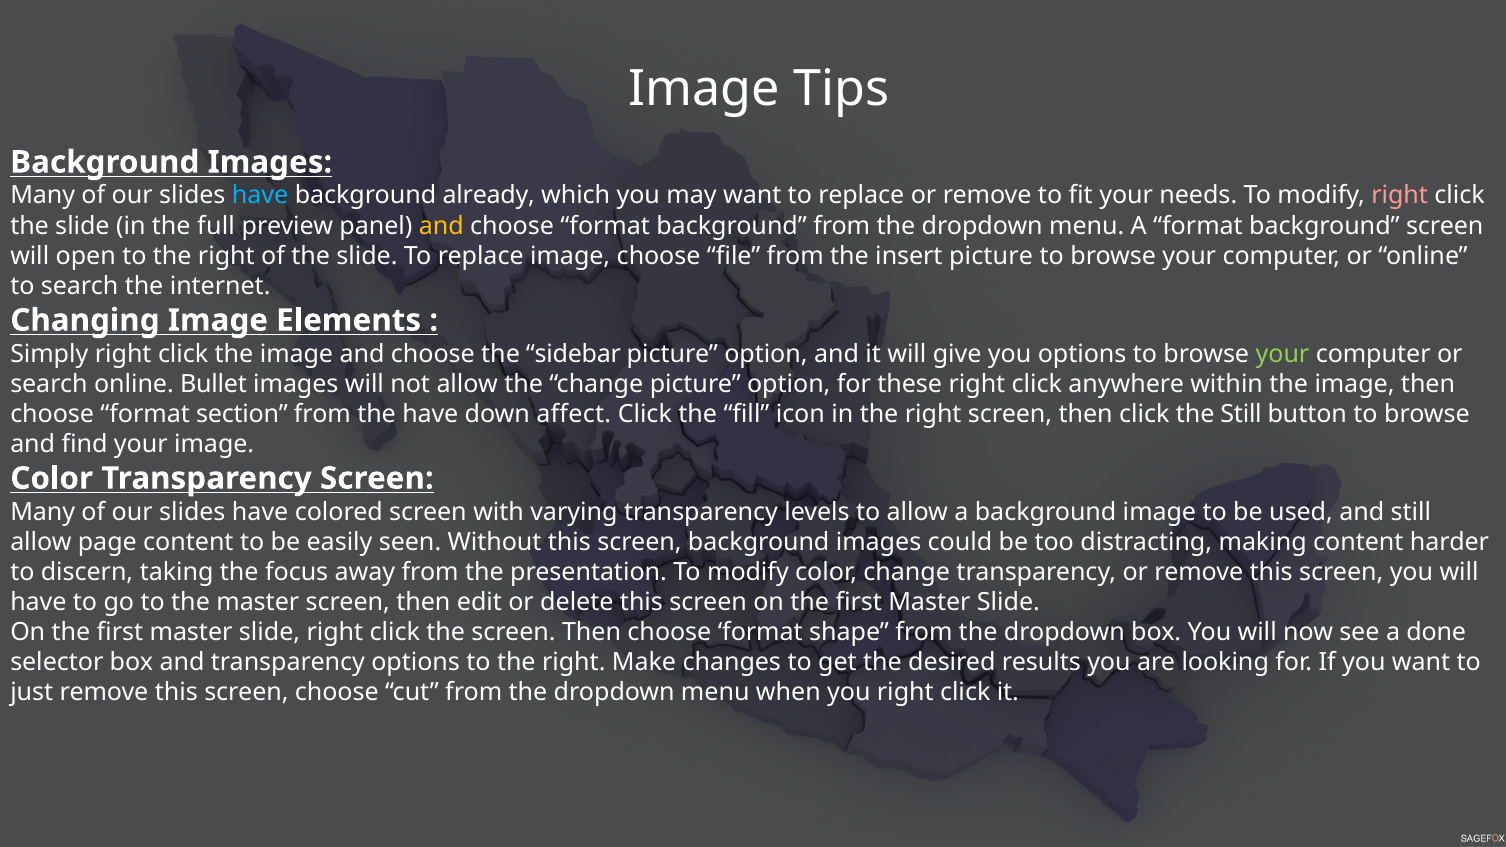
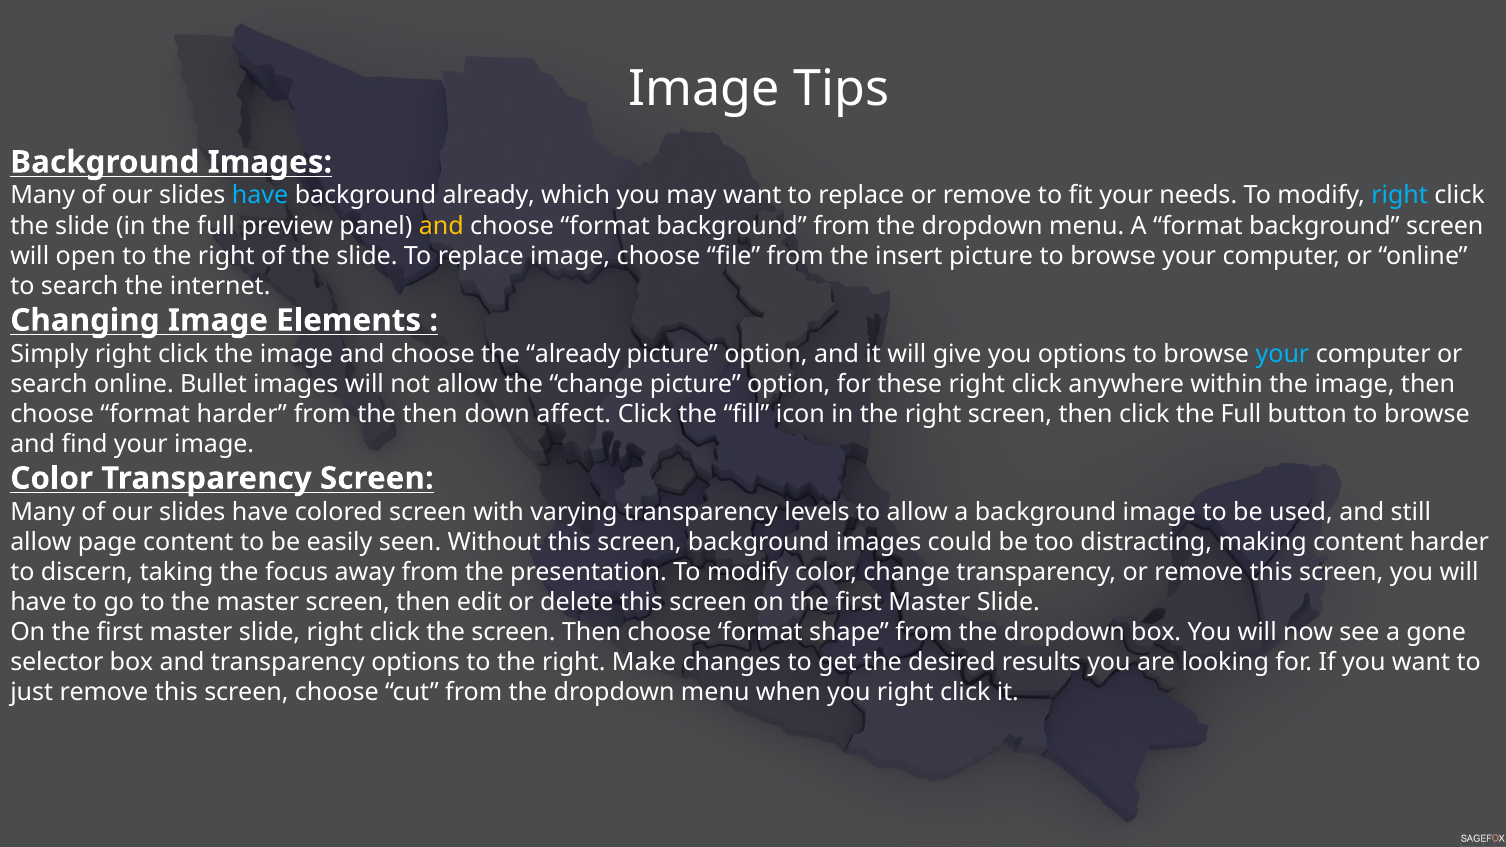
right colour: pink -> light blue (1400, 196)
the sidebar: sidebar -> already (573, 354)
your colour: light green -> light blue (1282, 354)
format section: section -> harder (242, 414)
the have: have -> then (430, 414)
click the Still: Still -> Full (1241, 414)
done: done -> gone (1436, 632)
